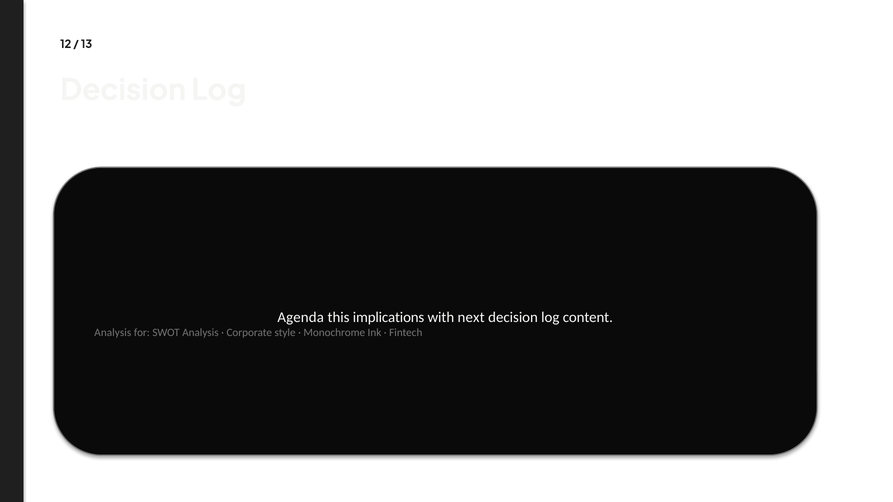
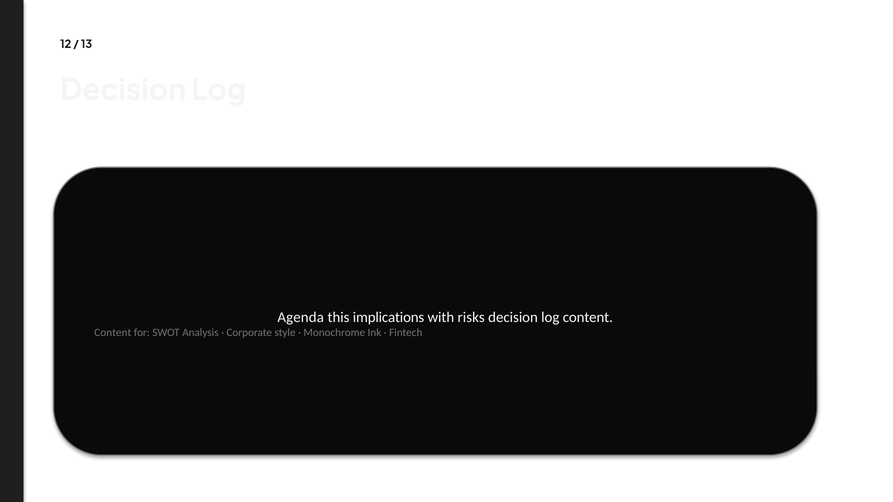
next: next -> risks (471, 317)
Analysis: Analysis -> Content (113, 333)
